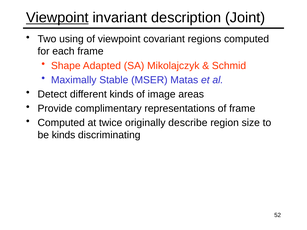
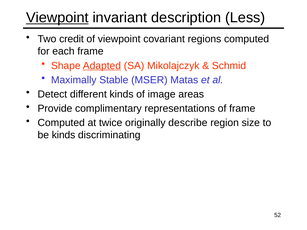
Joint: Joint -> Less (245, 18)
using: using -> credit (71, 39)
Adapted underline: none -> present (102, 66)
